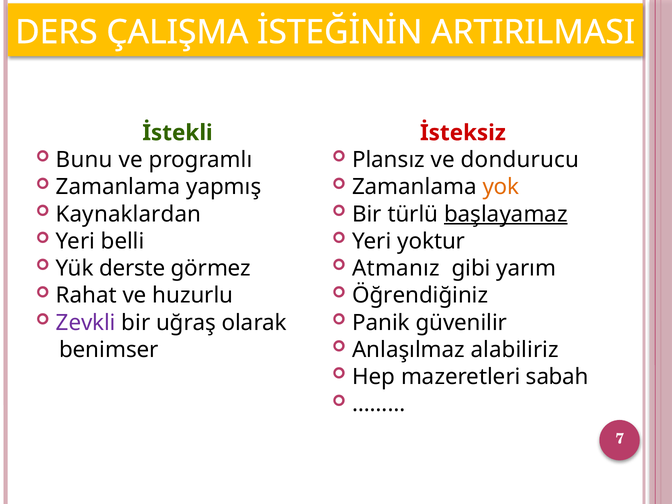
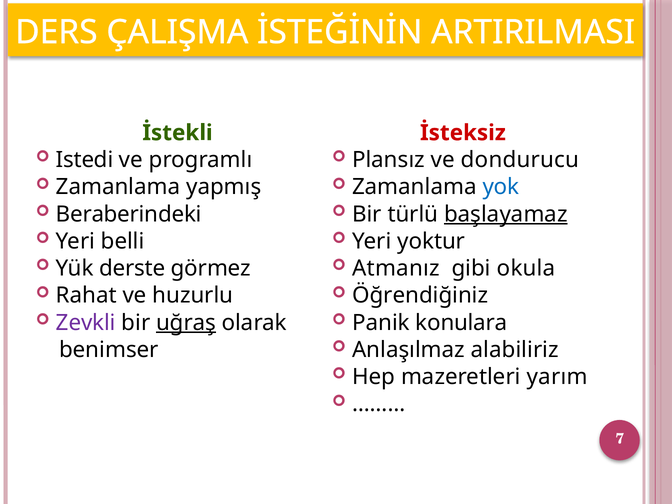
Bunu: Bunu -> Istedi (85, 160)
yok colour: orange -> blue (501, 187)
Kaynaklardan: Kaynaklardan -> Beraberindeki (129, 214)
yarım: yarım -> okula (526, 268)
uğraş underline: none -> present (186, 323)
güvenilir: güvenilir -> konulara (461, 323)
sabah: sabah -> yarım (557, 377)
